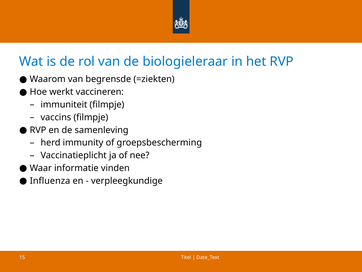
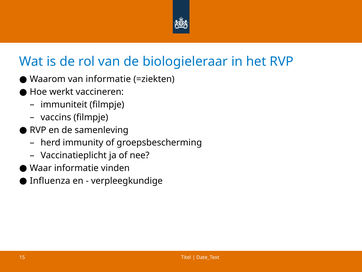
van begrensde: begrensde -> informatie (108, 79)
